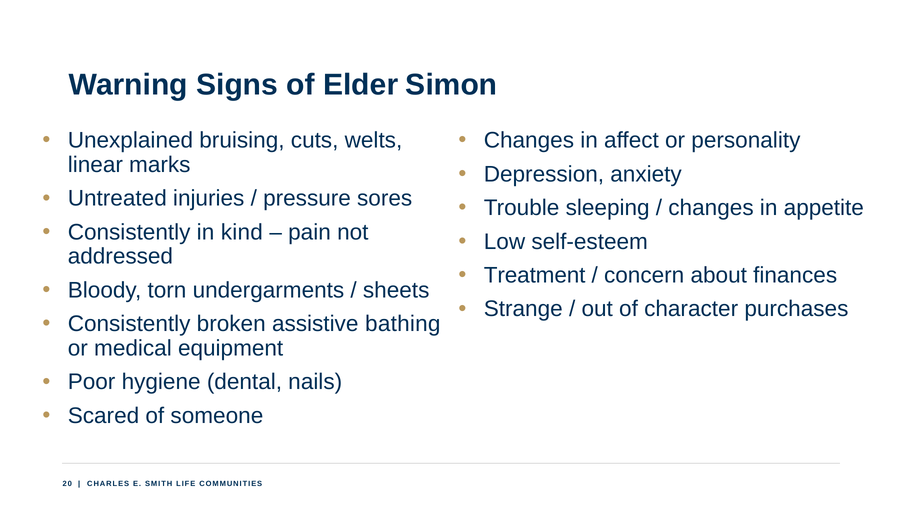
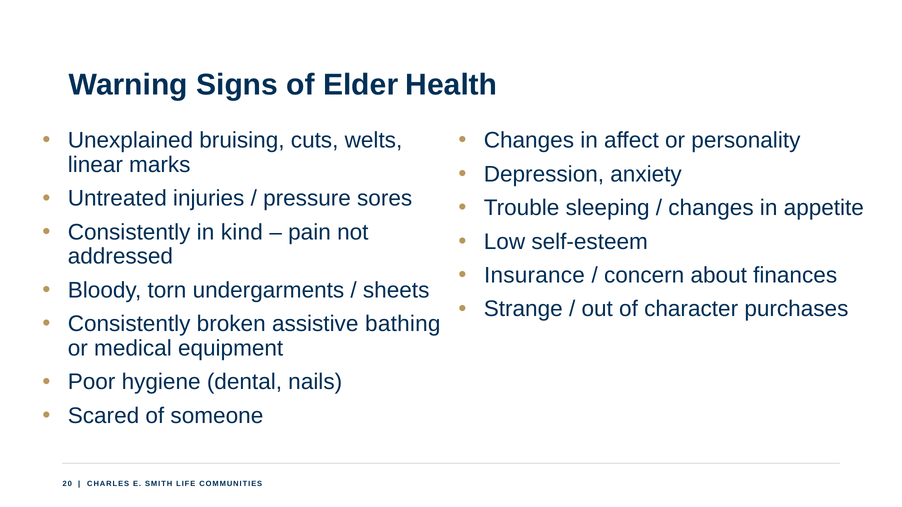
Simon: Simon -> Health (451, 85)
Treatment: Treatment -> Insurance (534, 276)
